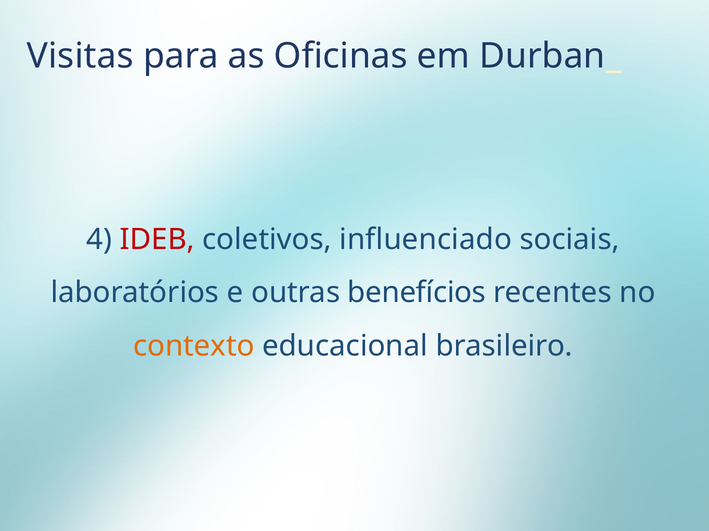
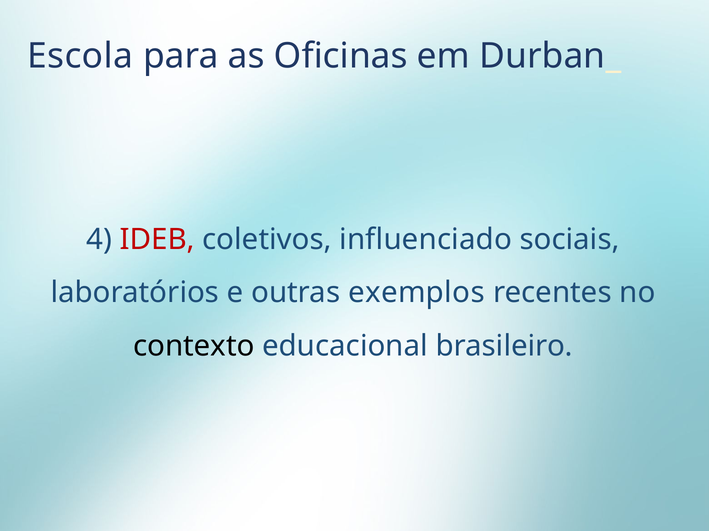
Visitas: Visitas -> Escola (80, 56)
benefícios: benefícios -> exemplos (416, 293)
contexto colour: orange -> black (194, 346)
